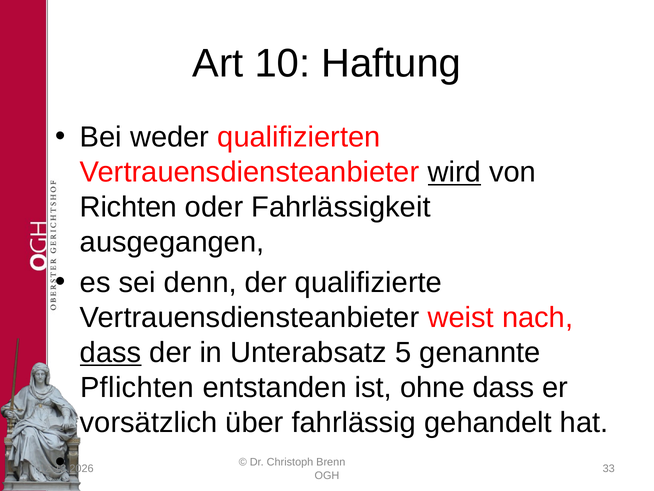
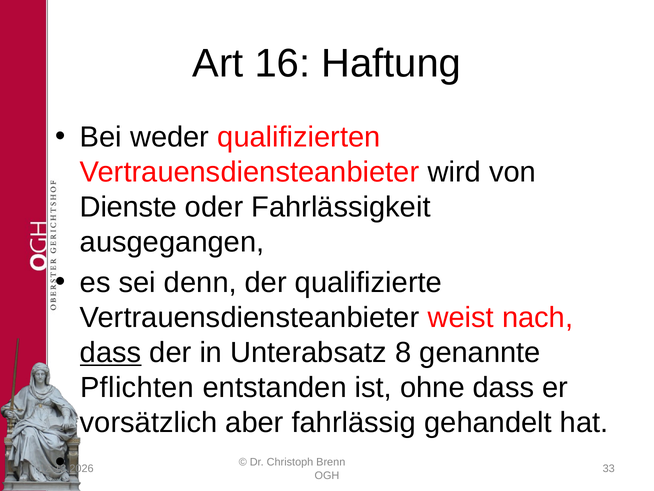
10: 10 -> 16 (282, 63)
wird underline: present -> none (454, 172)
Richten: Richten -> Dienste (129, 207)
5: 5 -> 8 (403, 352)
über: über -> aber (254, 422)
